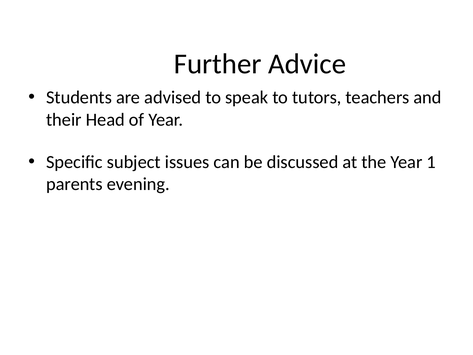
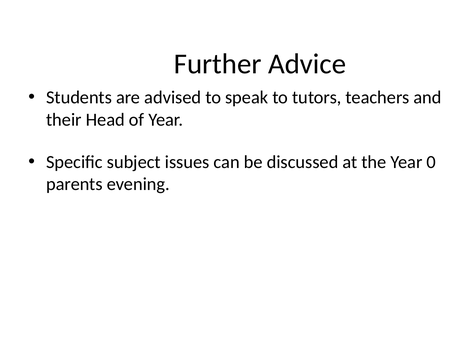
1: 1 -> 0 (431, 162)
